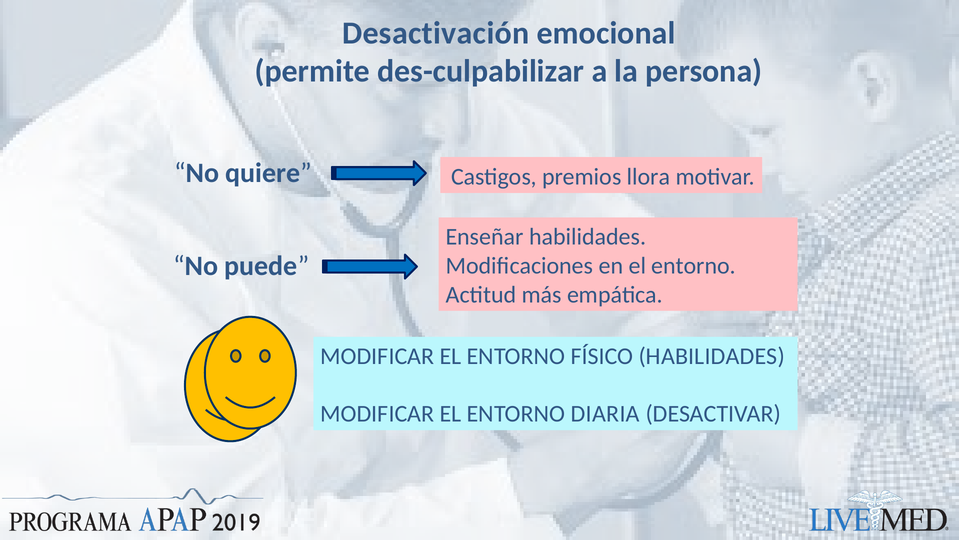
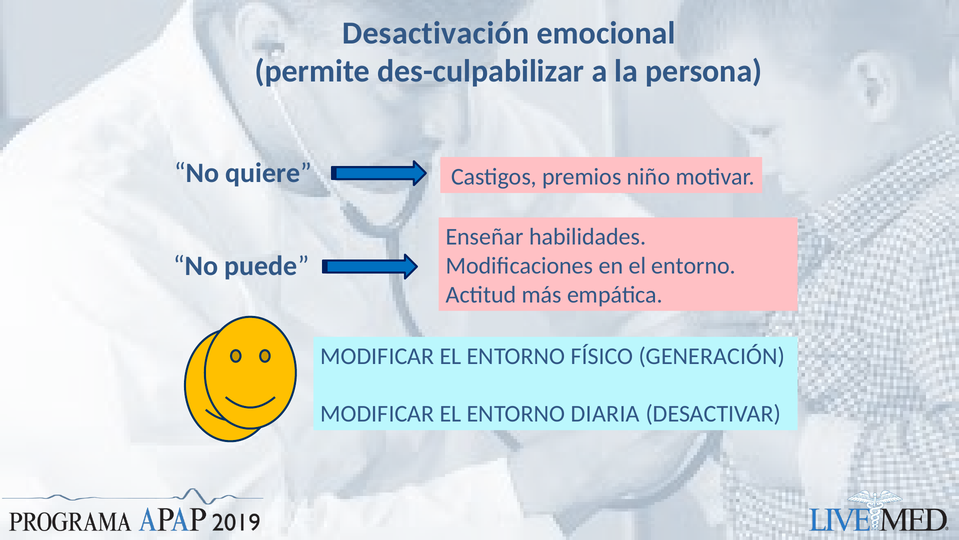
llora: llora -> niño (649, 177)
FÍSICO HABILIDADES: HABILIDADES -> GENERACIÓN (712, 356)
